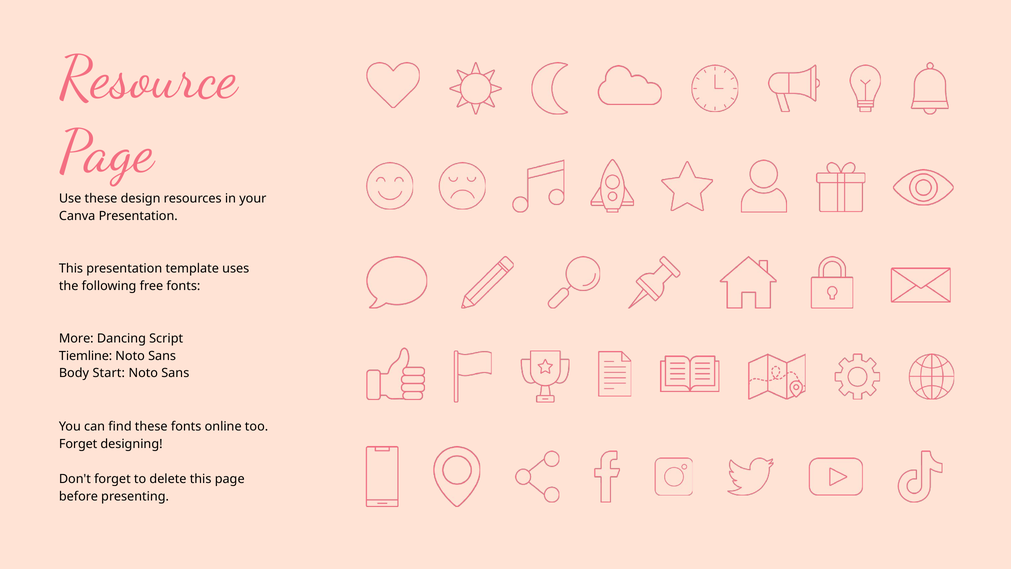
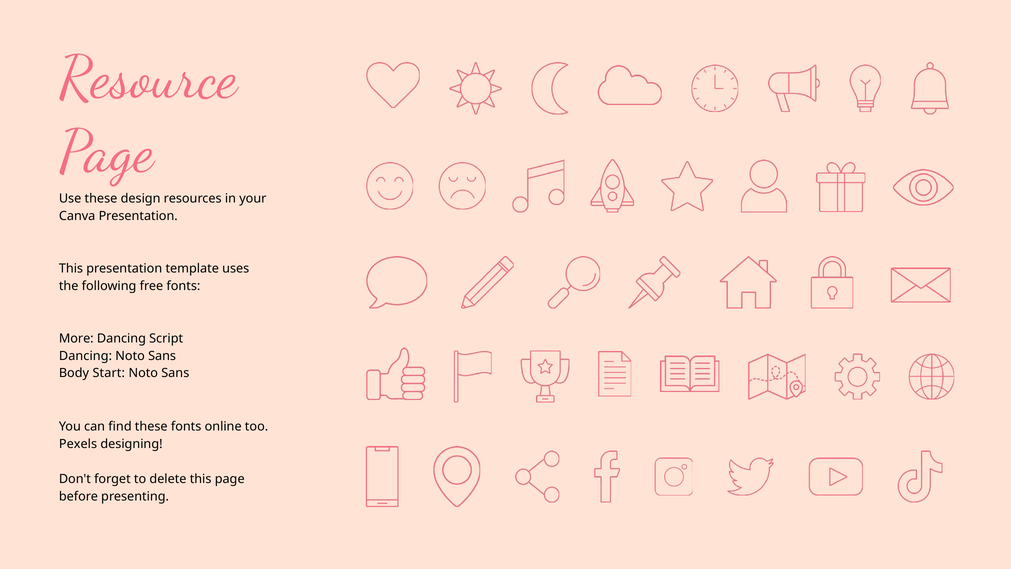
Tiemline: Tiemline -> Dancing (85, 356)
Forget: Forget -> Pexels (78, 444)
